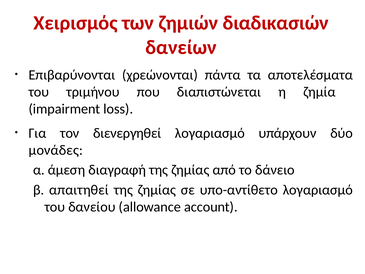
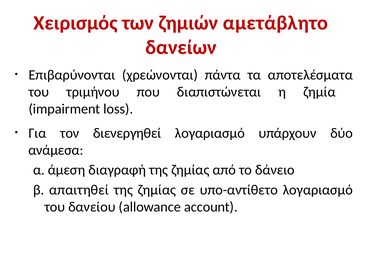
διαδικασιών: διαδικασιών -> αμετάβλητο (275, 23)
μονάδες: μονάδες -> ανάμεσα (56, 150)
